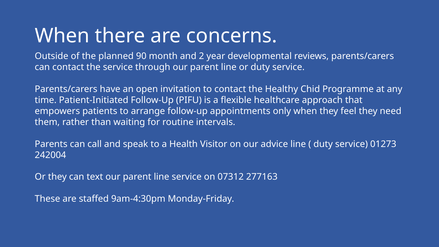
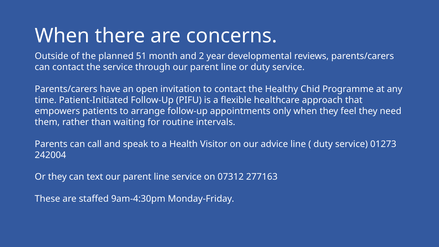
90: 90 -> 51 (141, 56)
